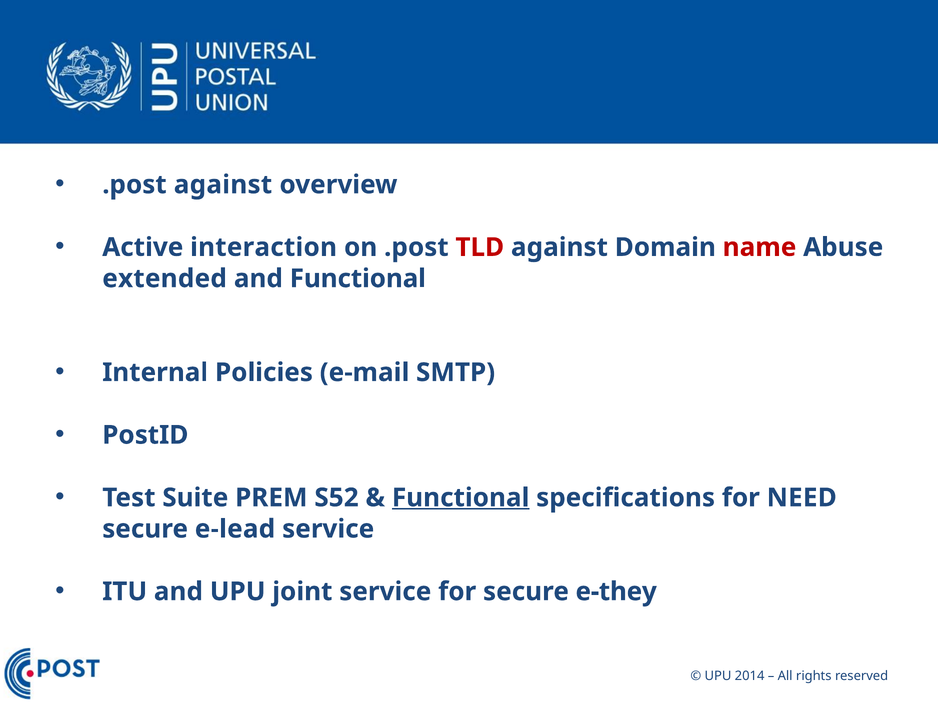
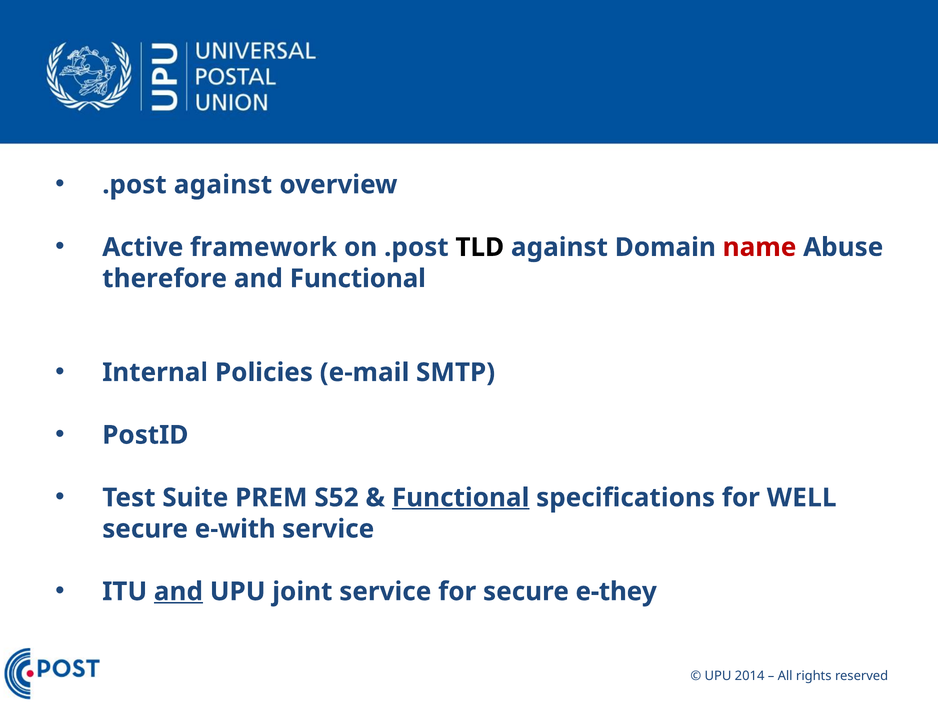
interaction: interaction -> framework (264, 247)
TLD colour: red -> black (480, 247)
extended: extended -> therefore (165, 278)
NEED: NEED -> WELL (802, 497)
e-lead: e-lead -> e-with (235, 529)
and underline: none -> present (178, 591)
